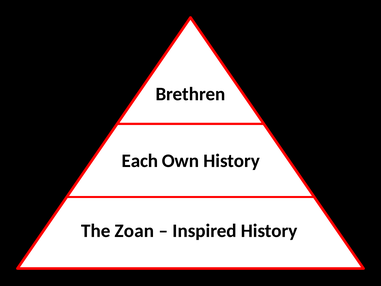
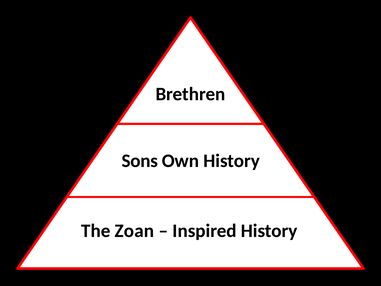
Each: Each -> Sons (140, 161)
